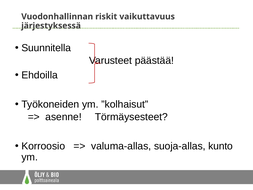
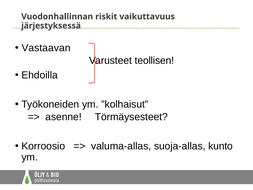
Suunnitella: Suunnitella -> Vastaavan (46, 48)
päästää: päästää -> teollisen (154, 61)
